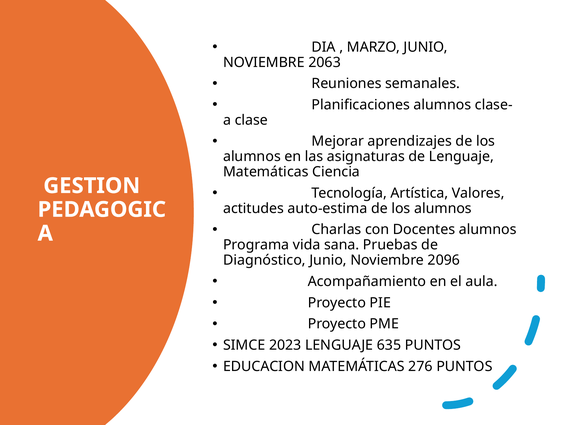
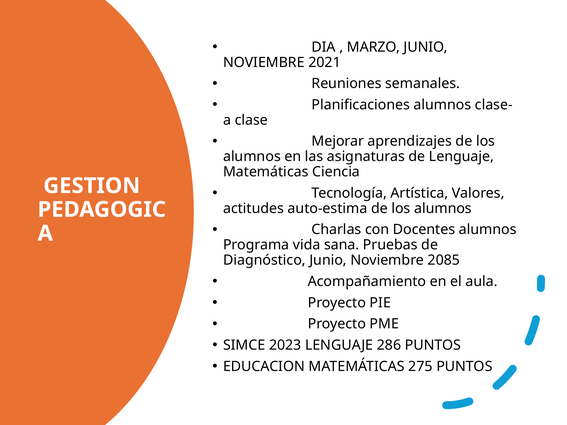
2063: 2063 -> 2021 (325, 62)
2096: 2096 -> 2085 (444, 260)
635: 635 -> 286 (389, 345)
276: 276 -> 275 (420, 367)
